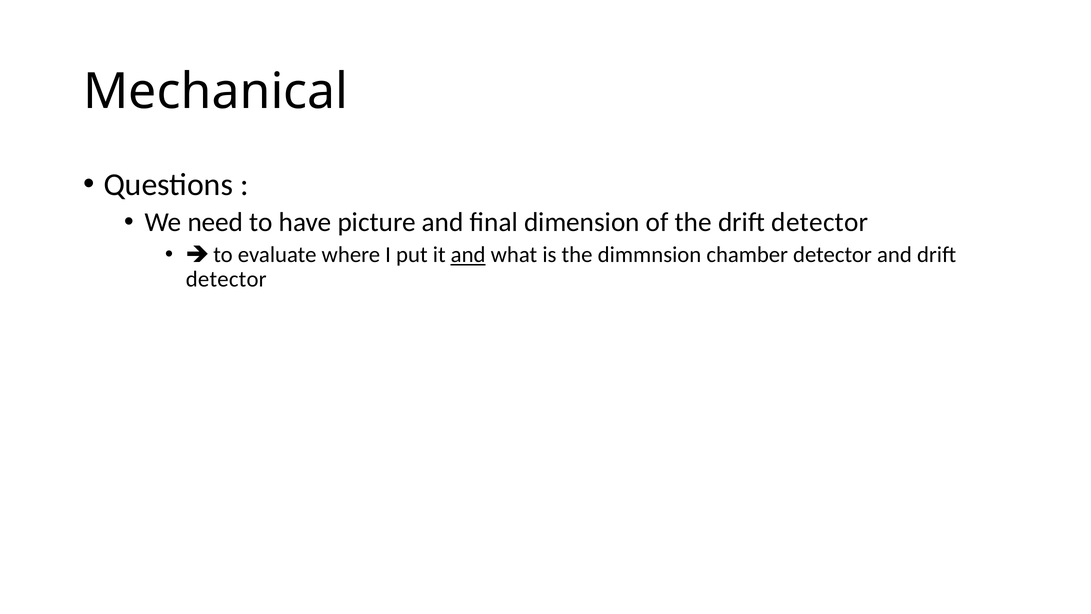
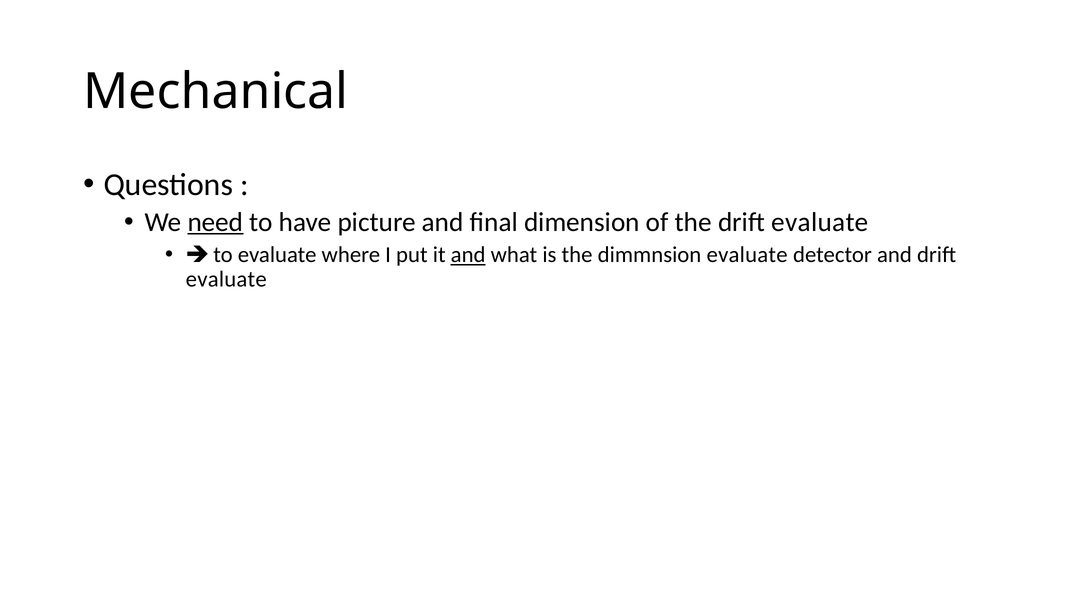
need underline: none -> present (215, 222)
the drift detector: detector -> evaluate (820, 222)
dimmnsion chamber: chamber -> evaluate (747, 255)
detector: detector -> evaluate (226, 279)
